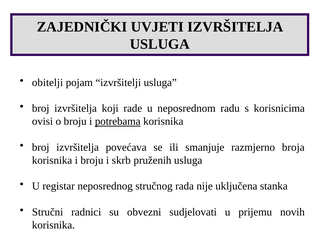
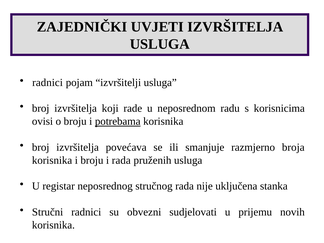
obitelji: obitelji -> radnici (48, 82)
i skrb: skrb -> rada (121, 160)
